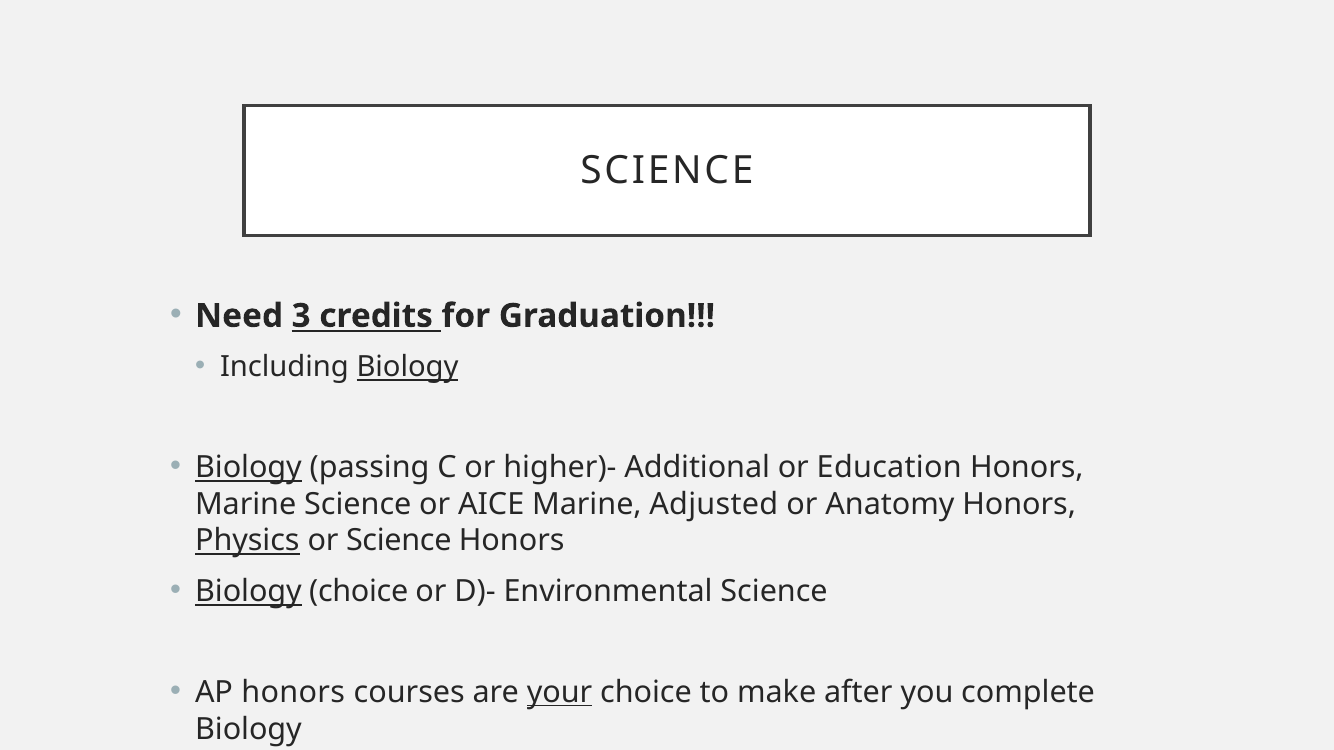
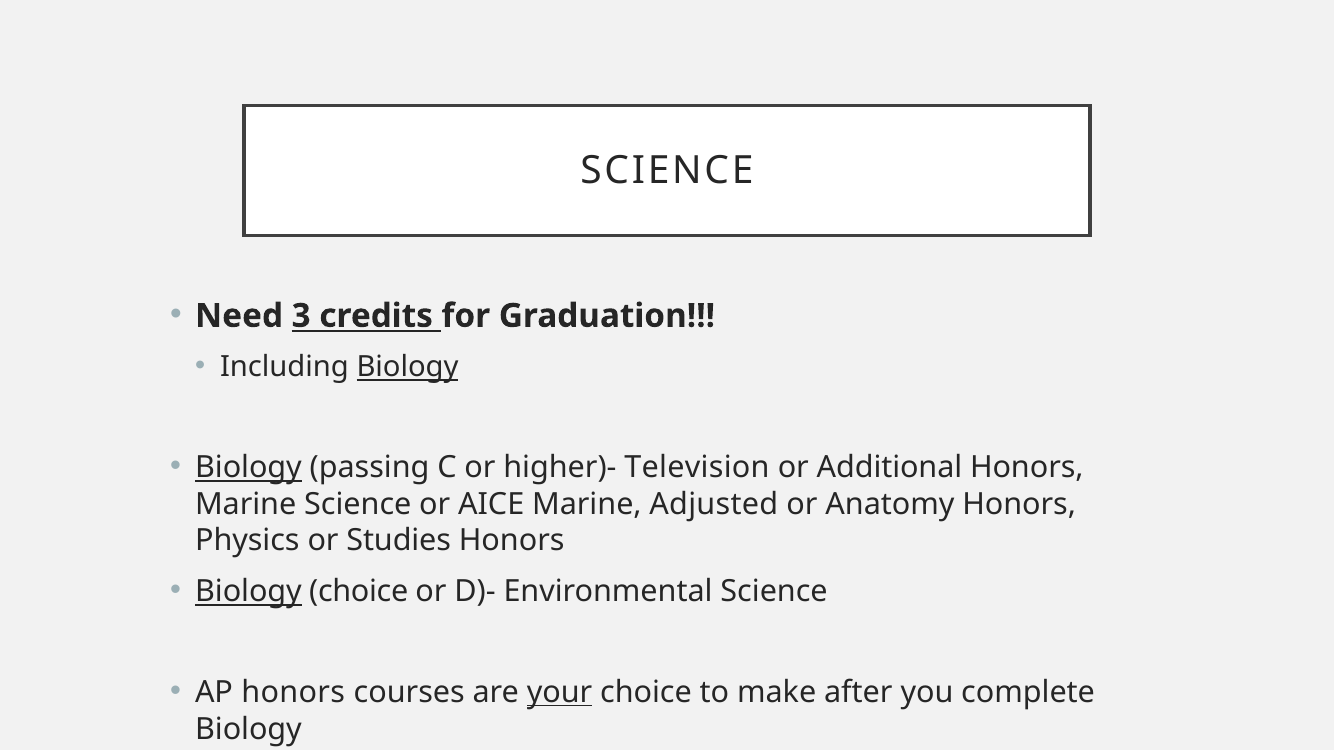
Additional: Additional -> Television (697, 468)
Education: Education -> Additional (889, 468)
Physics underline: present -> none (247, 541)
or Science: Science -> Studies (399, 541)
